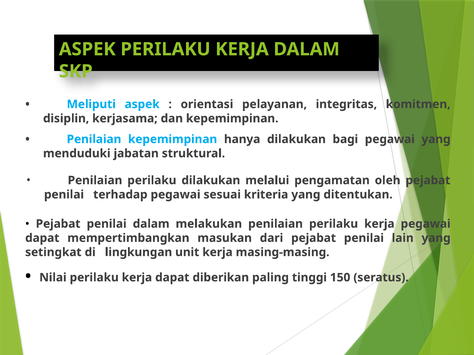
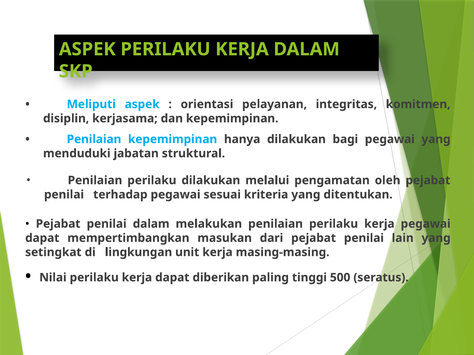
150: 150 -> 500 (340, 278)
